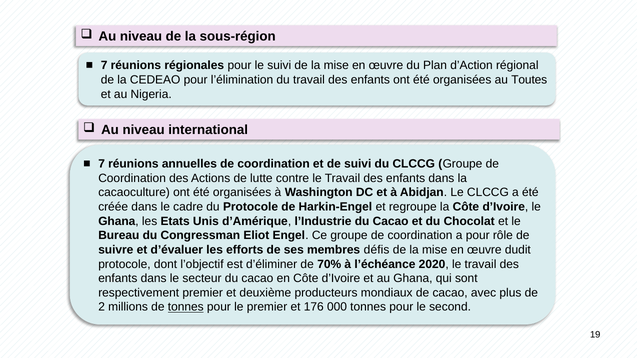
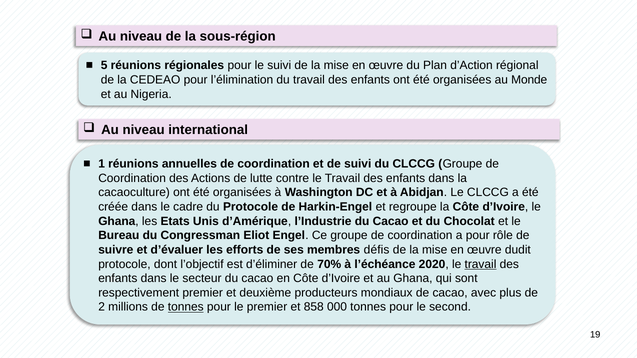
7: 7 -> 5 (104, 66)
Toutes: Toutes -> Monde (529, 80)
7: 7 -> 1 (102, 164)
travail underline: none -> present (480, 264)
176: 176 -> 858 (314, 307)
